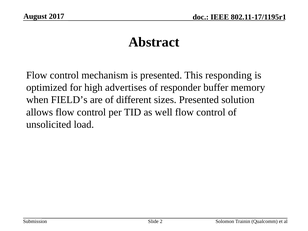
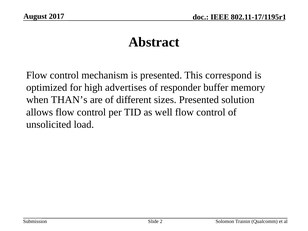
responding: responding -> correspond (229, 75)
FIELD’s: FIELD’s -> THAN’s (69, 100)
